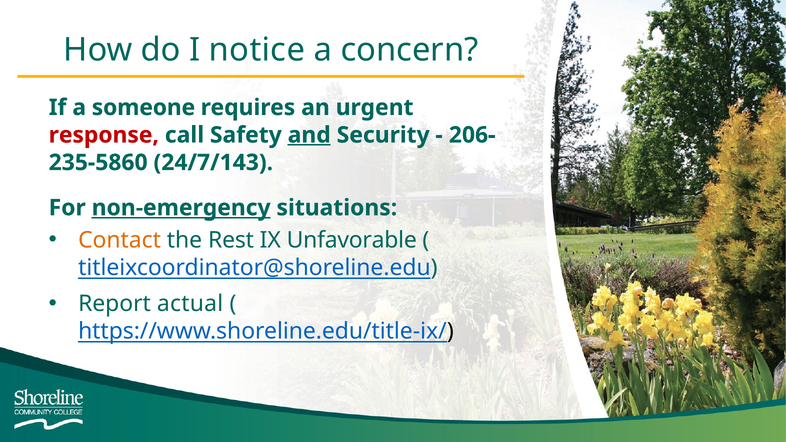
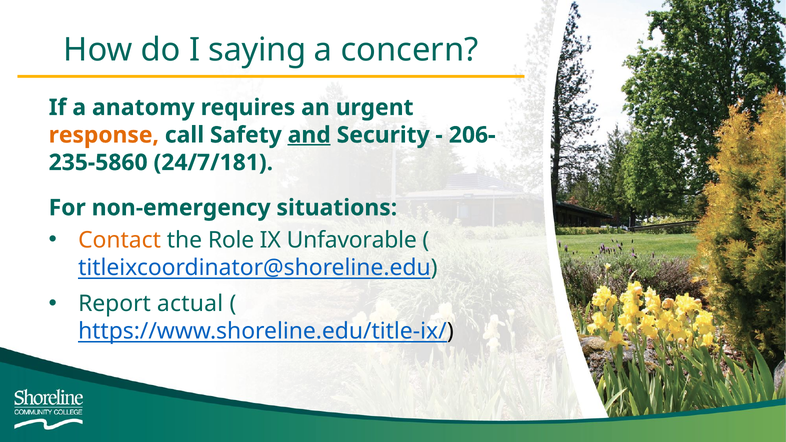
notice: notice -> saying (257, 50)
someone: someone -> anatomy (143, 108)
response colour: red -> orange (104, 135)
24/7/143: 24/7/143 -> 24/7/181 (213, 163)
non-emergency underline: present -> none (181, 208)
Rest: Rest -> Role (231, 240)
